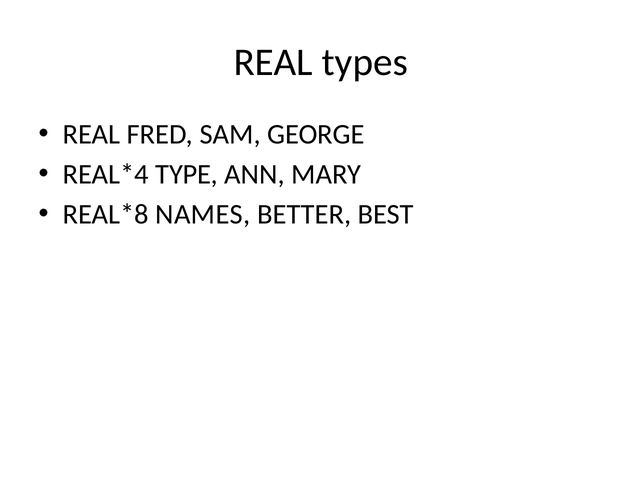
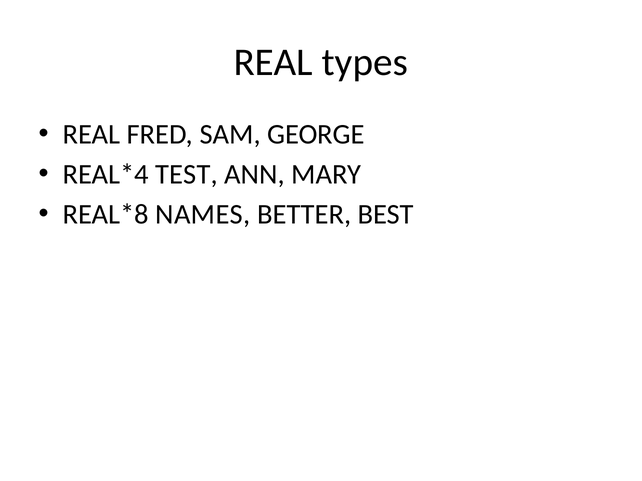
TYPE: TYPE -> TEST (187, 175)
